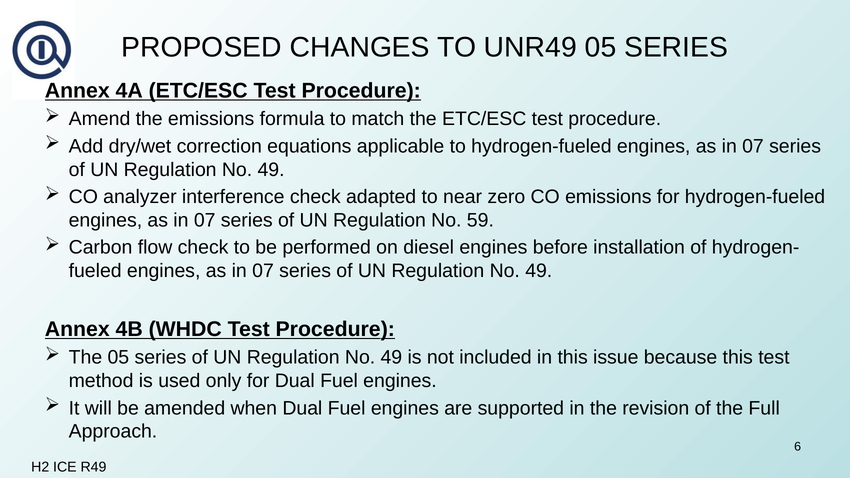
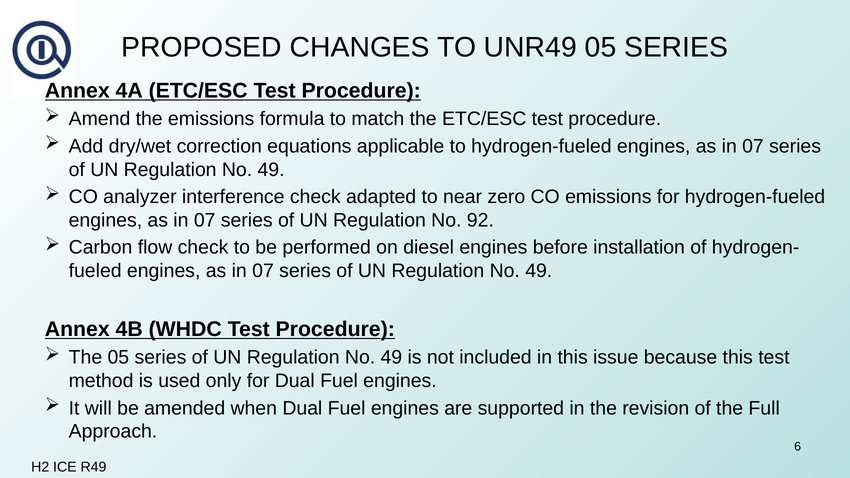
59: 59 -> 92 (480, 220)
